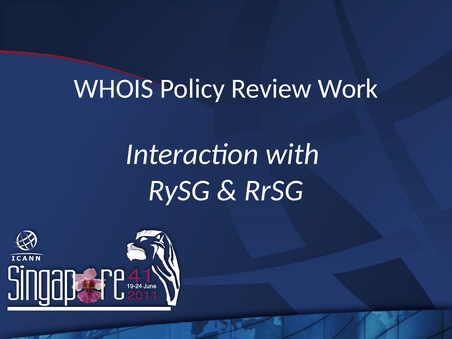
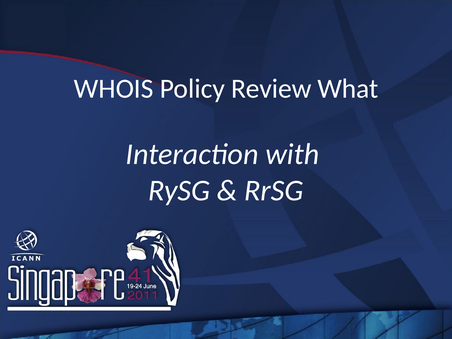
Work: Work -> What (348, 89)
